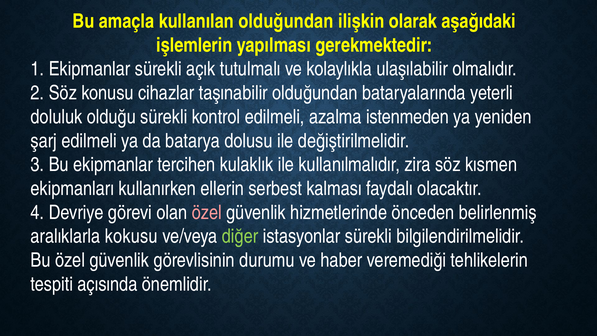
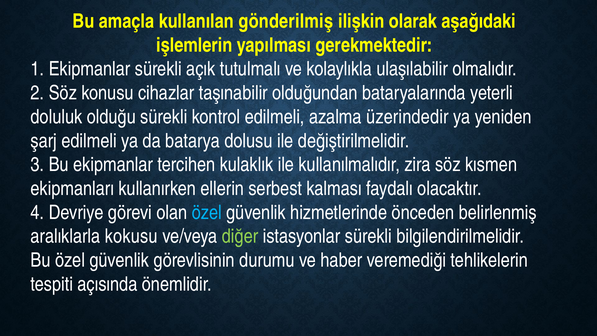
kullanılan olduğundan: olduğundan -> gönderilmiş (286, 21)
istenmeden: istenmeden -> üzerindedir (407, 117)
özel colour: pink -> light blue (207, 212)
